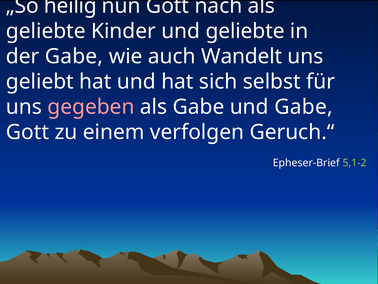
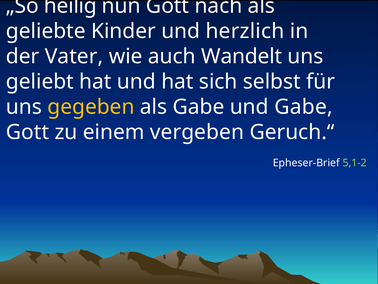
und geliebte: geliebte -> herzlich (245, 31)
der Gabe: Gabe -> Vater (74, 56)
gegeben colour: pink -> yellow (91, 107)
verfolgen: verfolgen -> vergeben (197, 132)
